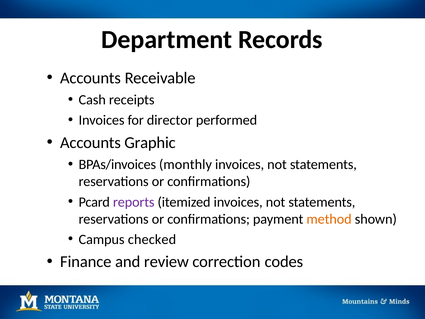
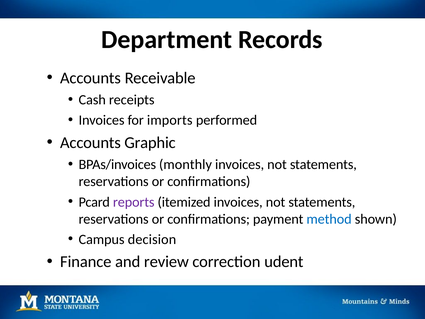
director: director -> imports (170, 120)
method colour: orange -> blue (329, 219)
checked: checked -> decision (152, 239)
codes: codes -> udent (284, 262)
